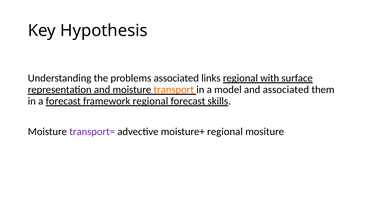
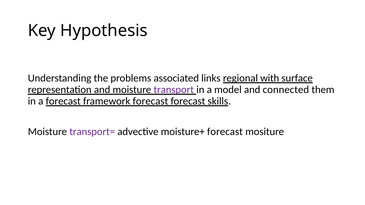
transport colour: orange -> purple (174, 90)
and associated: associated -> connected (286, 90)
framework regional: regional -> forecast (150, 101)
moisture+ regional: regional -> forecast (225, 132)
